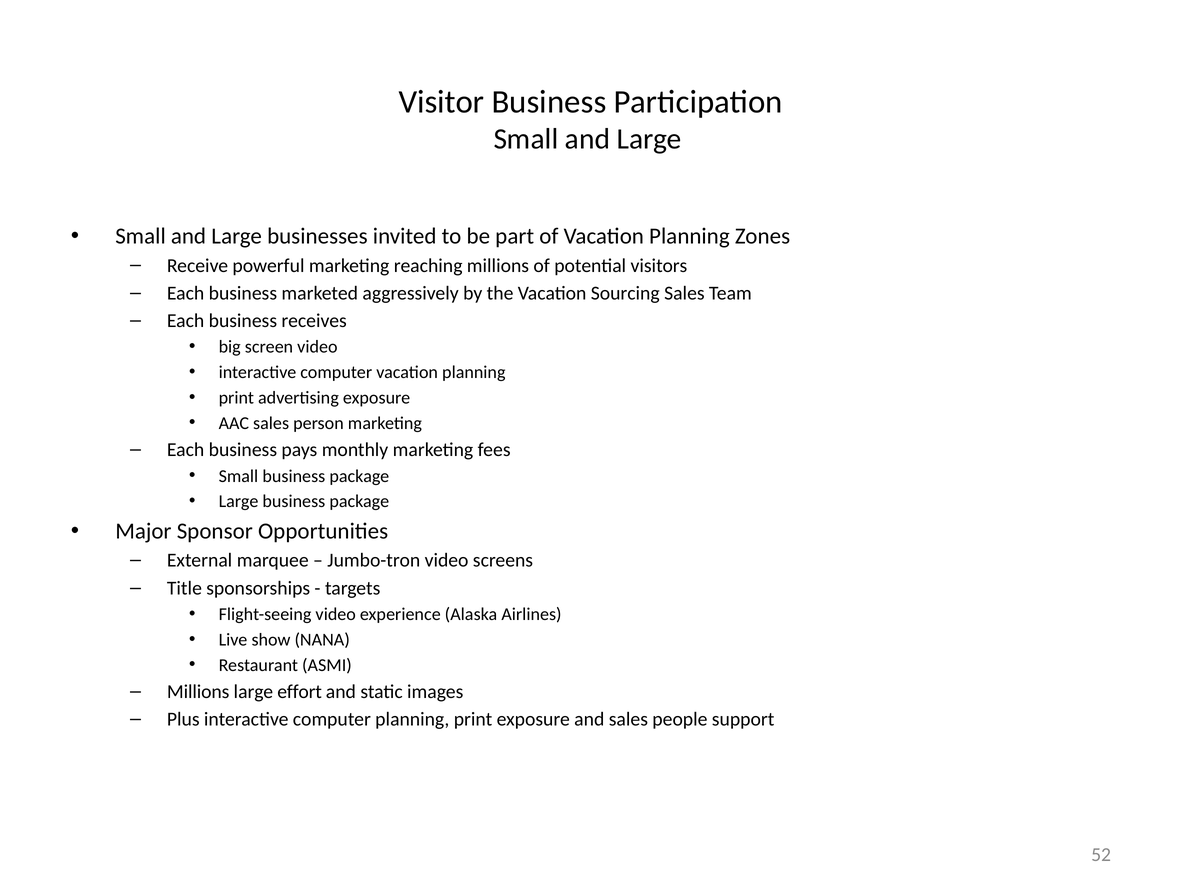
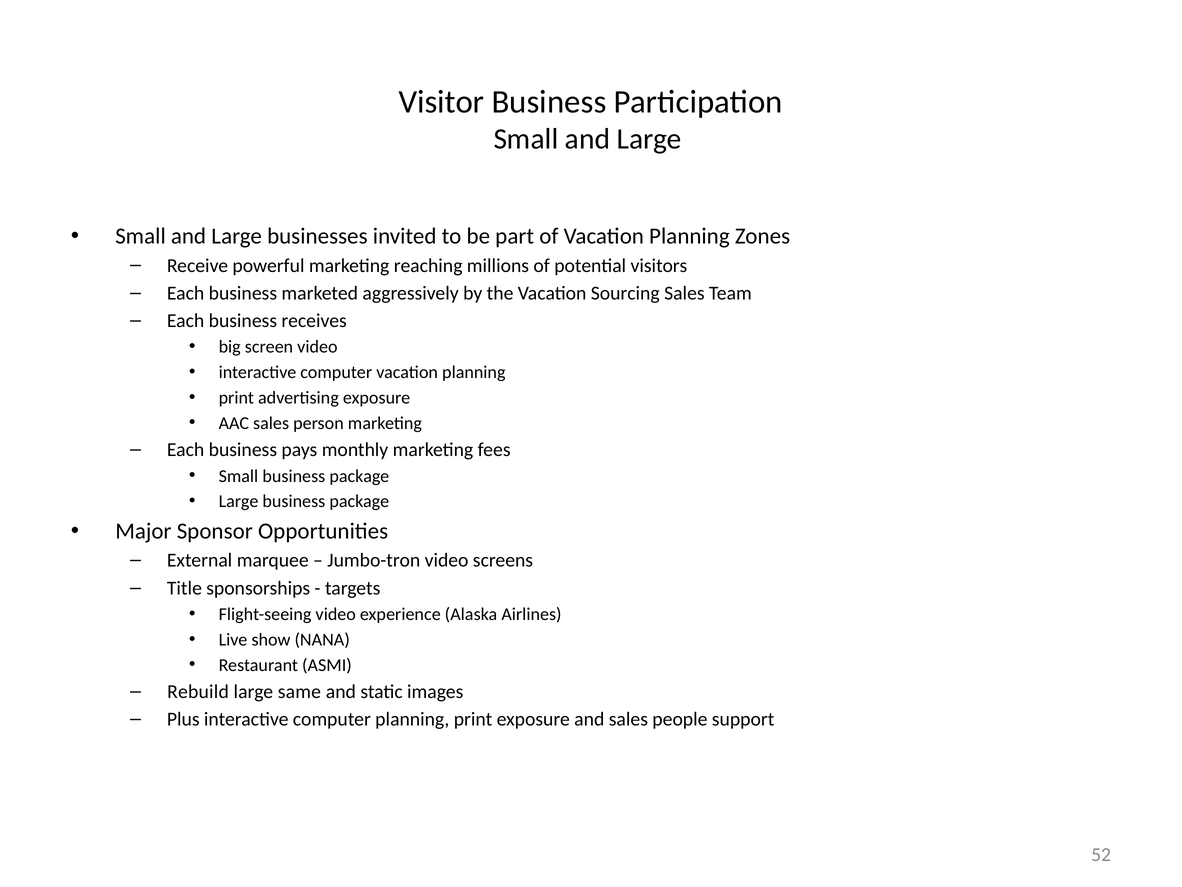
Millions: Millions -> Rebuild (198, 691)
effort: effort -> same (299, 691)
